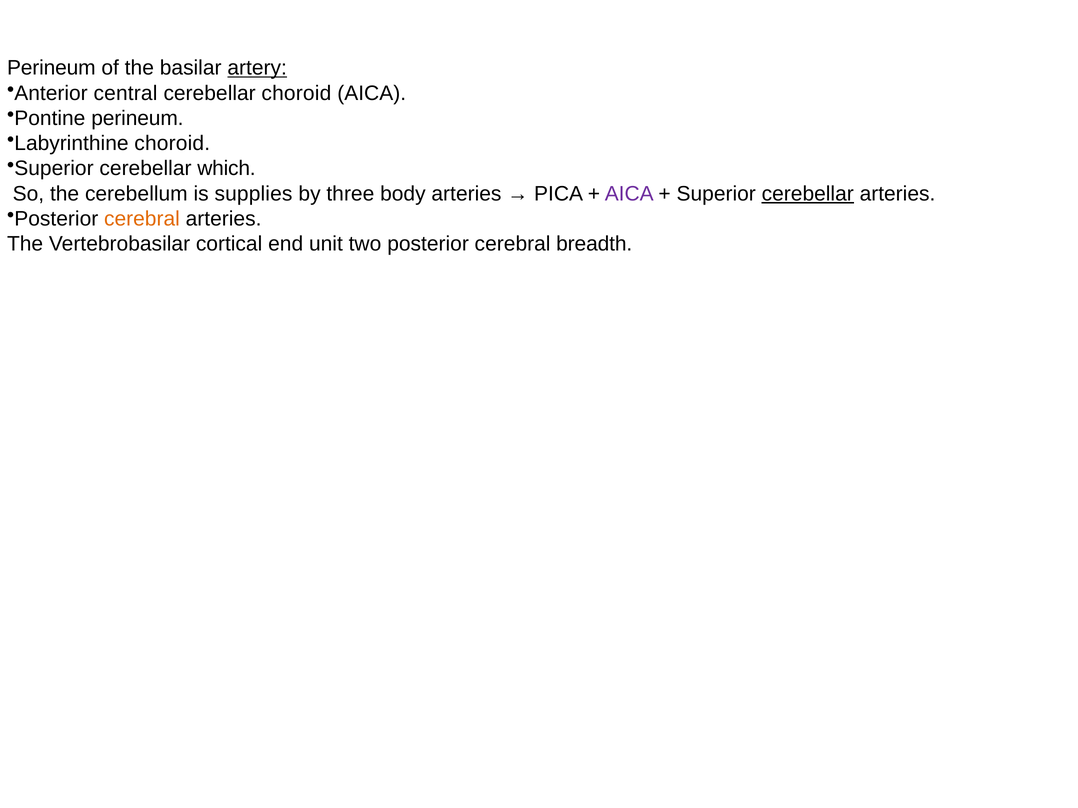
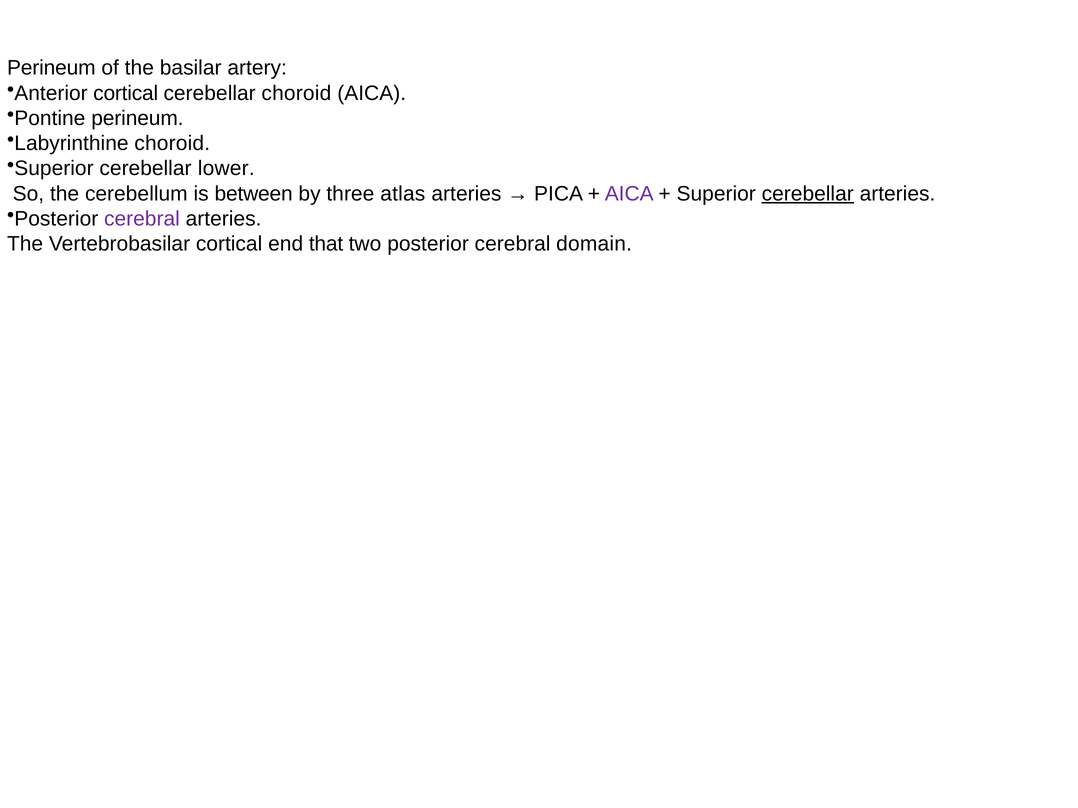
artery underline: present -> none (257, 68)
Anterior central: central -> cortical (126, 93)
which: which -> lower (226, 169)
supplies: supplies -> between (254, 194)
body: body -> atlas (403, 194)
cerebral colour: orange -> purple (142, 219)
unit: unit -> that (326, 244)
breadth: breadth -> domain (594, 244)
